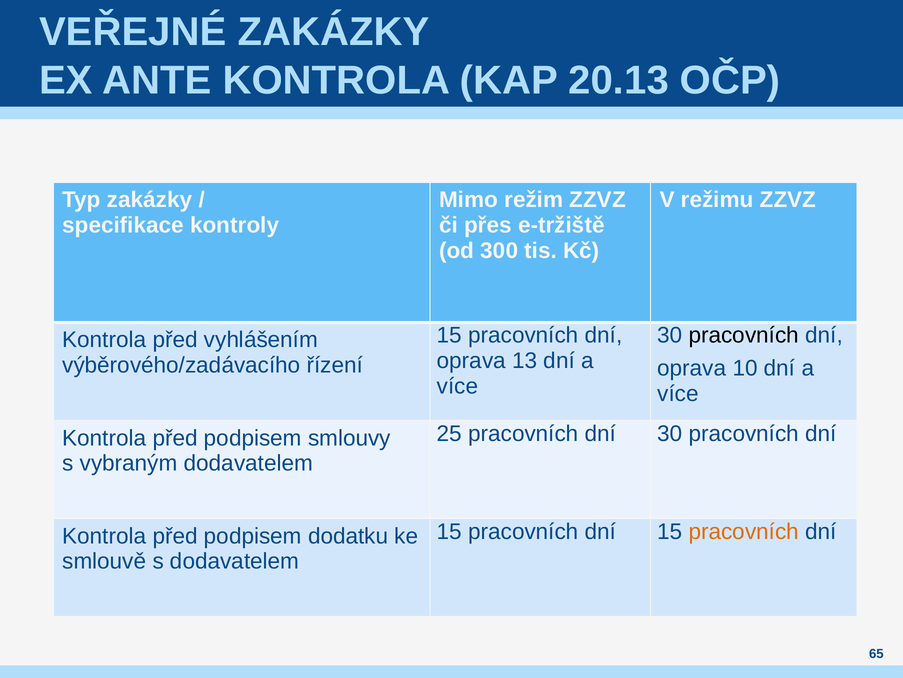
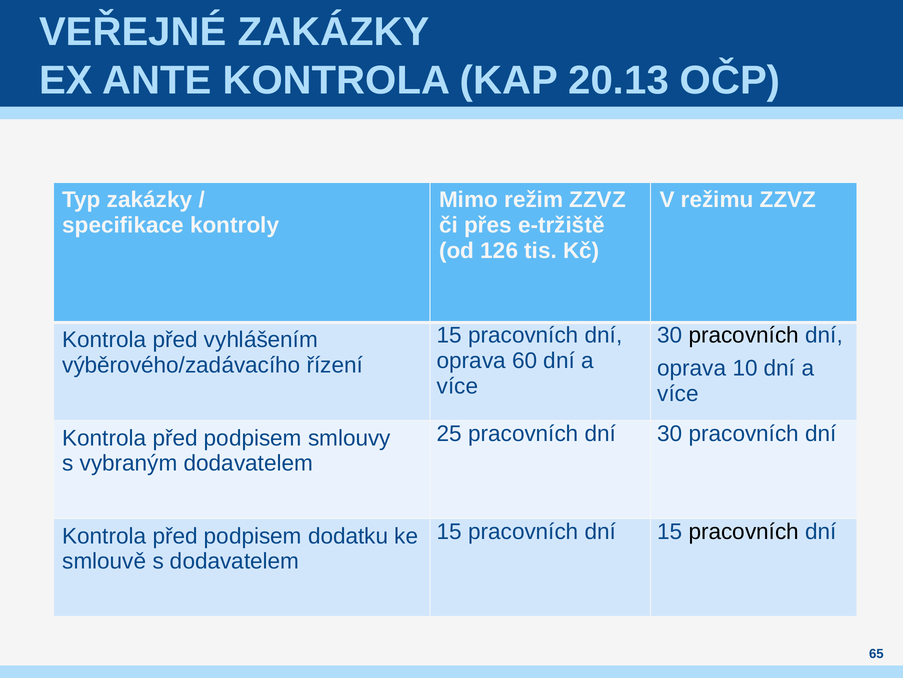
300: 300 -> 126 (499, 250)
13: 13 -> 60 (525, 360)
pracovních colour: orange -> black (744, 531)
